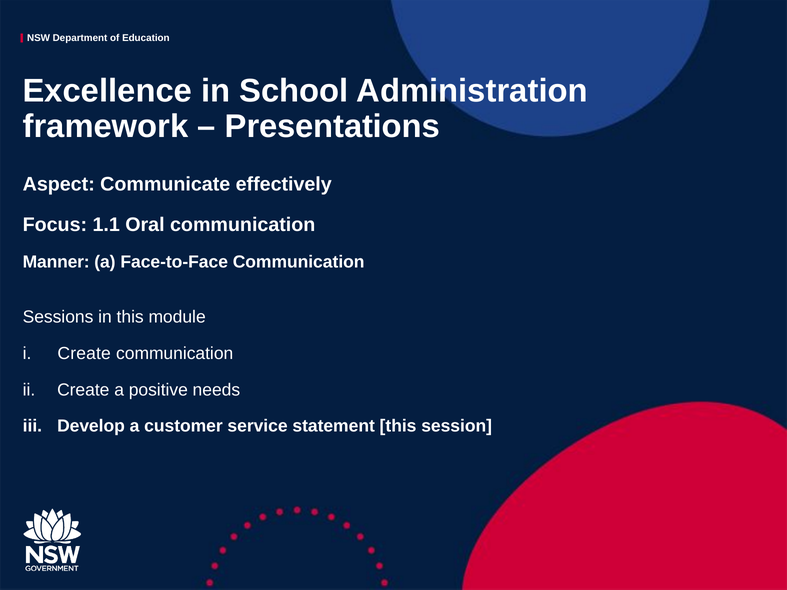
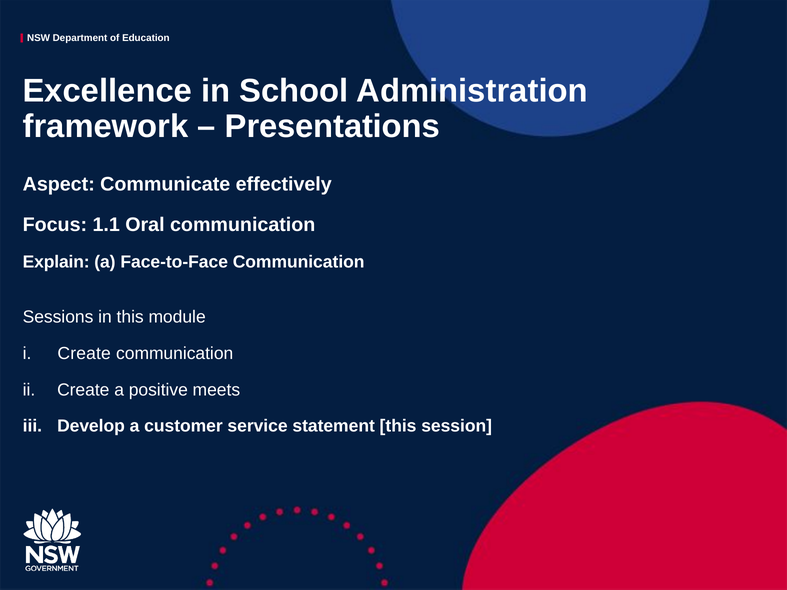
Manner: Manner -> Explain (56, 262)
needs: needs -> meets (216, 390)
